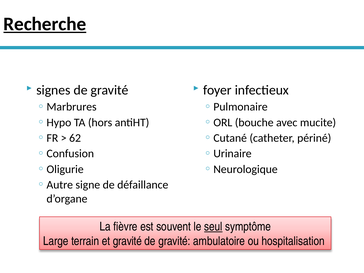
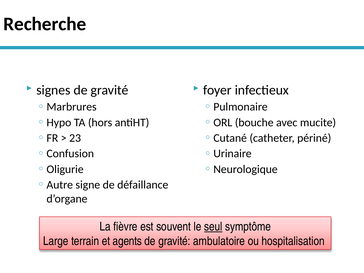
Recherche underline: present -> none (45, 24)
62: 62 -> 23 (75, 138)
et gravité: gravité -> agents (127, 241)
